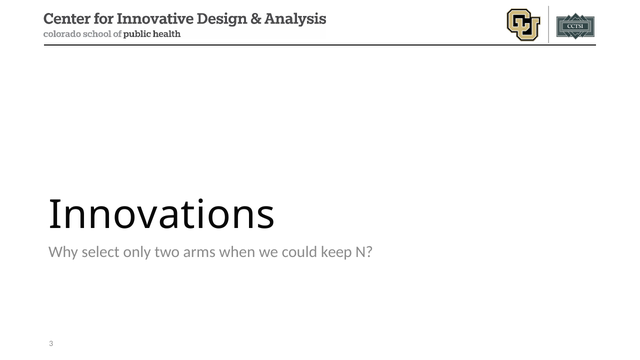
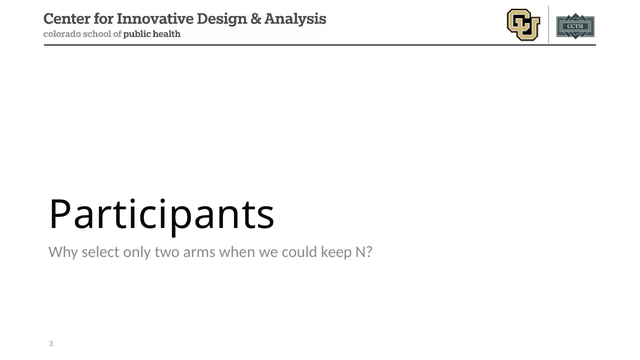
Innovations: Innovations -> Participants (162, 215)
